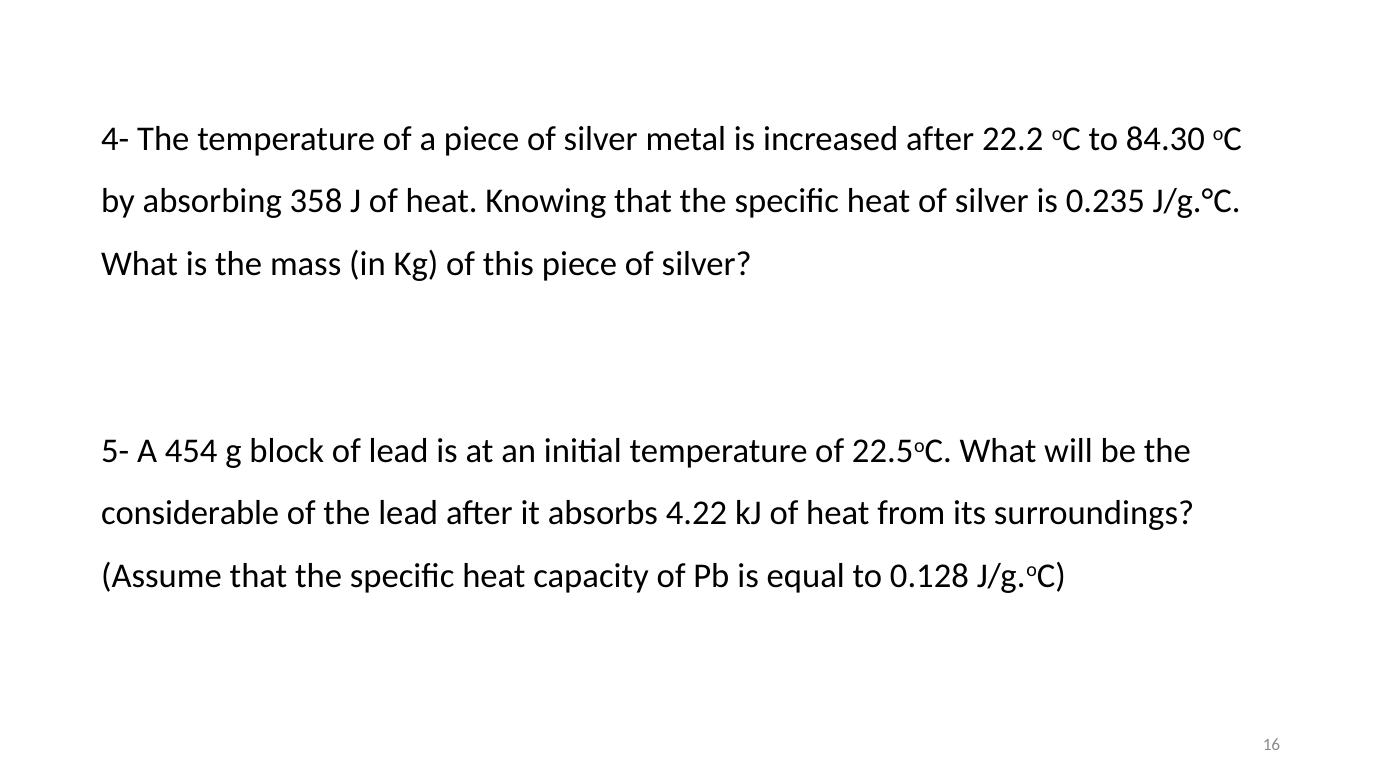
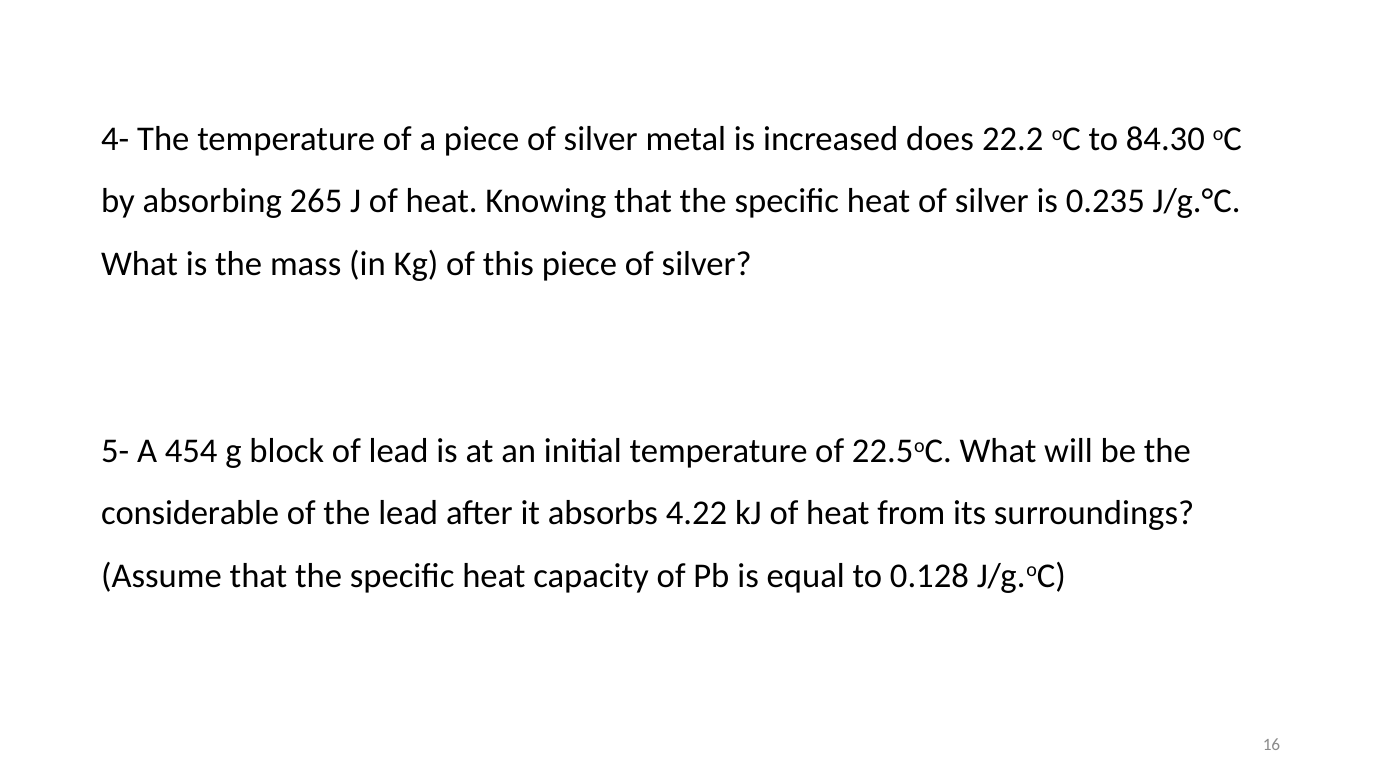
increased after: after -> does (940, 139)
358: 358 -> 265 (316, 201)
